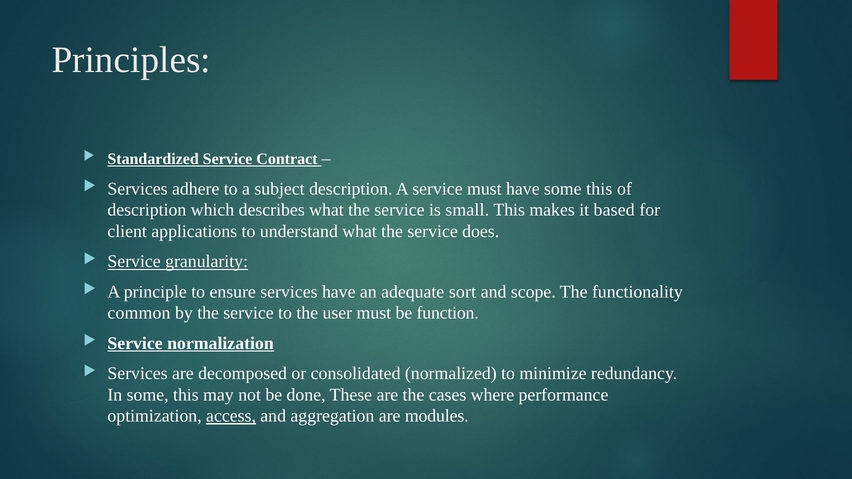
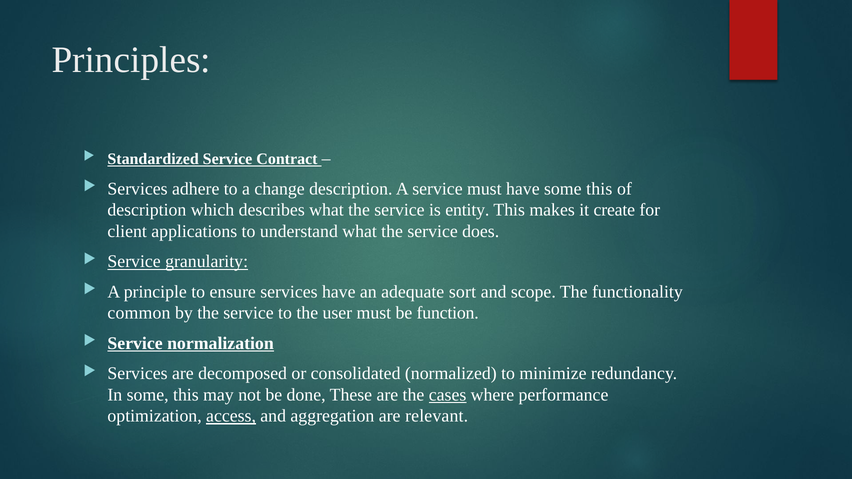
subject: subject -> change (280, 189)
small: small -> entity (467, 210)
based: based -> create (614, 210)
cases underline: none -> present (448, 395)
modules: modules -> relevant (437, 416)
